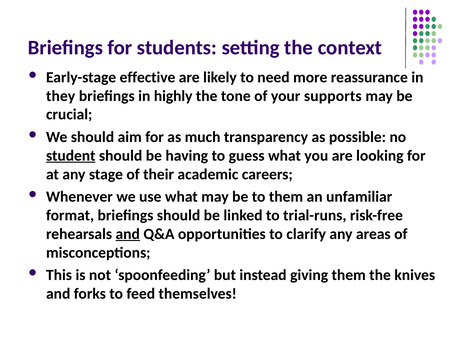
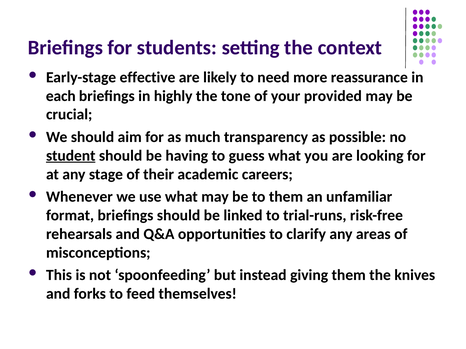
they: they -> each (61, 96)
supports: supports -> provided (333, 96)
and underline: present -> none (128, 234)
